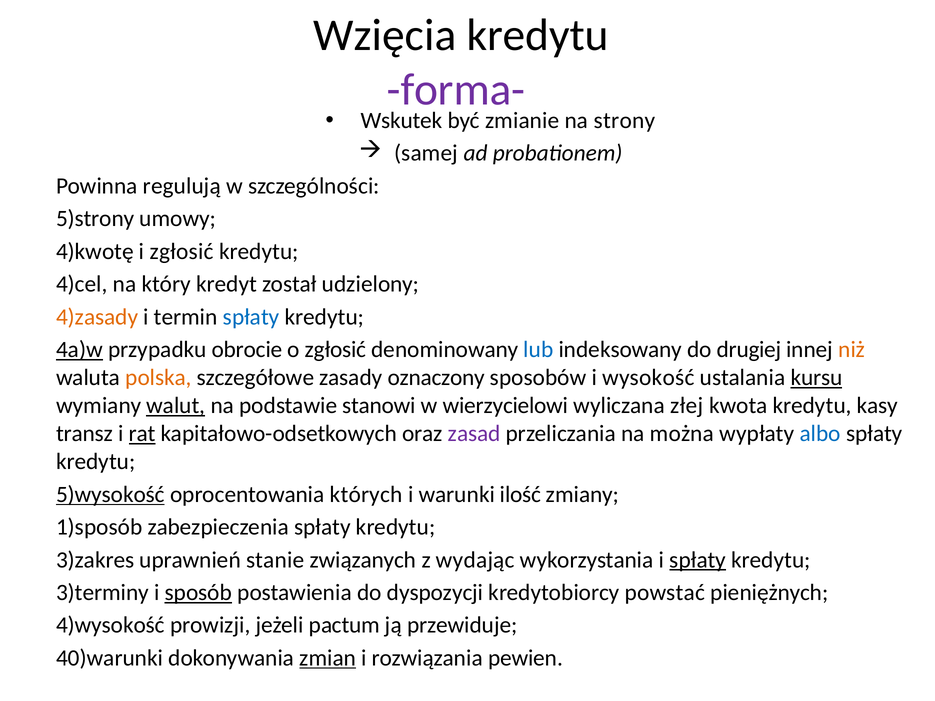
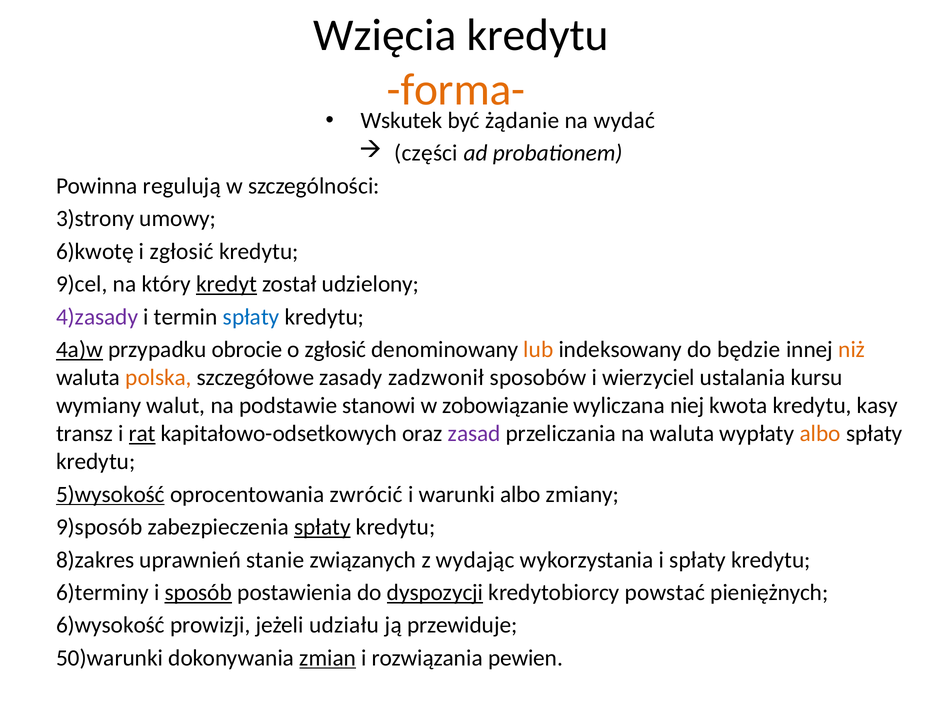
forma- colour: purple -> orange (456, 90)
zmianie: zmianie -> żądanie (522, 121)
strony: strony -> wydać (624, 121)
samej: samej -> części (426, 153)
5)strony: 5)strony -> 3)strony (95, 219)
4)kwotę: 4)kwotę -> 6)kwotę (95, 252)
4)cel: 4)cel -> 9)cel (82, 284)
kredyt underline: none -> present (227, 284)
4)zasady colour: orange -> purple (97, 317)
lub colour: blue -> orange (538, 350)
drugiej: drugiej -> będzie (749, 350)
oznaczony: oznaczony -> zadzwonił (436, 378)
wysokość: wysokość -> wierzyciel (649, 378)
kursu underline: present -> none (816, 378)
walut underline: present -> none (176, 406)
wierzycielowi: wierzycielowi -> zobowiązanie (506, 406)
złej: złej -> niej (687, 406)
na można: można -> waluta (682, 434)
albo colour: blue -> orange (820, 434)
których: których -> zwrócić (366, 495)
warunki ilość: ilość -> albo (521, 495)
1)sposób: 1)sposób -> 9)sposób (99, 527)
spłaty underline: none -> present (322, 527)
3)zakres: 3)zakres -> 8)zakres (95, 560)
spłaty underline: present -> none (698, 560)
3)terminy: 3)terminy -> 6)terminy (102, 593)
dyspozycji underline: none -> present (435, 593)
4)wysokość: 4)wysokość -> 6)wysokość (110, 626)
pactum: pactum -> udziału (344, 626)
40)warunki: 40)warunki -> 50)warunki (110, 658)
